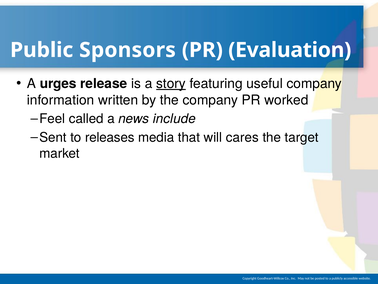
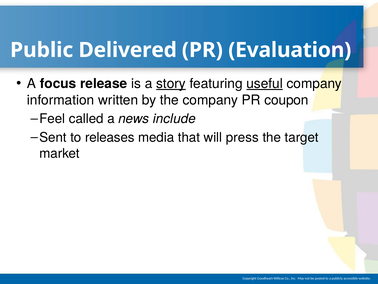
Sponsors: Sponsors -> Delivered (128, 50)
urges: urges -> focus (58, 83)
useful underline: none -> present (265, 83)
worked: worked -> coupon (286, 100)
cares: cares -> press (242, 137)
